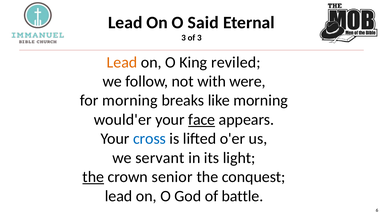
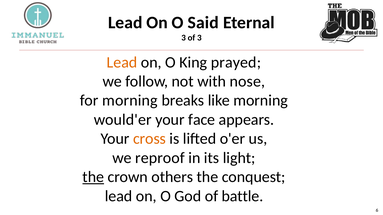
reviled: reviled -> prayed (236, 62)
were: were -> nose (247, 82)
face underline: present -> none (202, 120)
cross colour: blue -> orange (149, 139)
servant: servant -> reproof (160, 158)
senior: senior -> others (172, 177)
